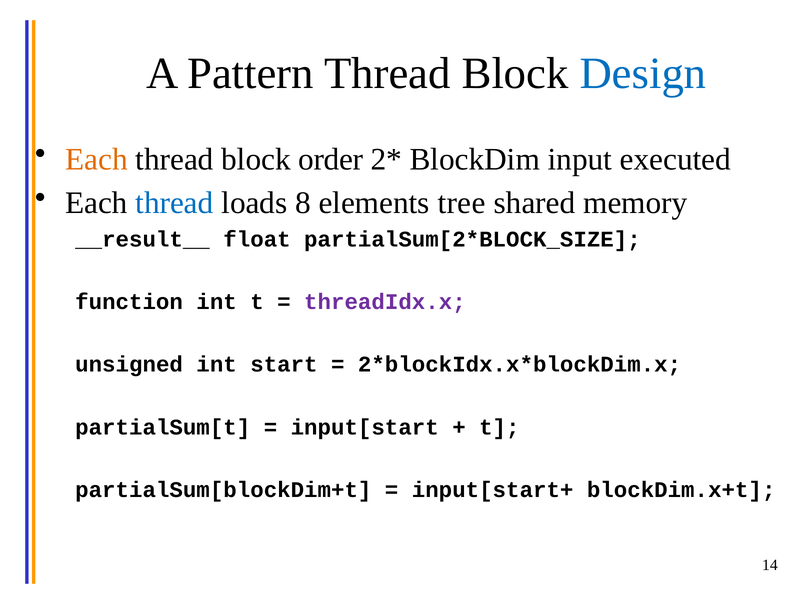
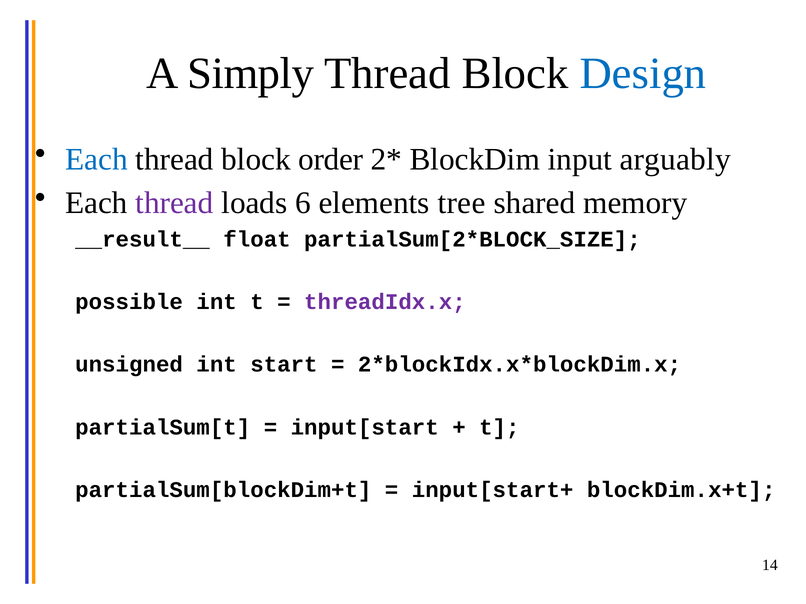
Pattern: Pattern -> Simply (251, 74)
Each colour: orange -> blue (96, 159)
executed: executed -> arguably (675, 159)
thread colour: blue -> purple (174, 203)
8: 8 -> 6 (303, 203)
function: function -> possible (129, 302)
